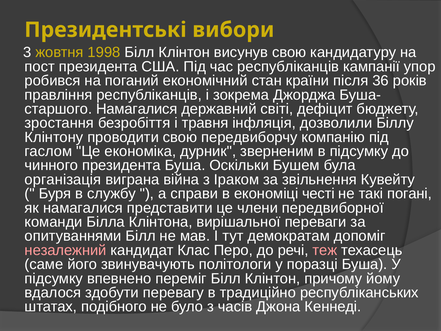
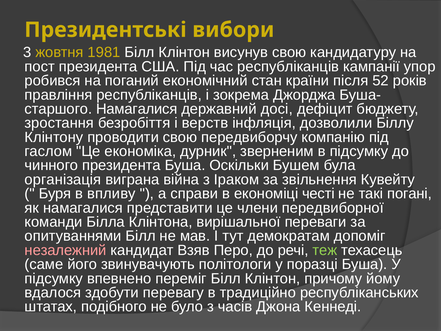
1998: 1998 -> 1981 (104, 52)
36: 36 -> 52 (381, 81)
світі: світі -> досі (277, 109)
травня: травня -> верств (205, 123)
службу: службу -> впливу (111, 194)
Клас: Клас -> Взяв (194, 250)
теж colour: pink -> light green (325, 250)
